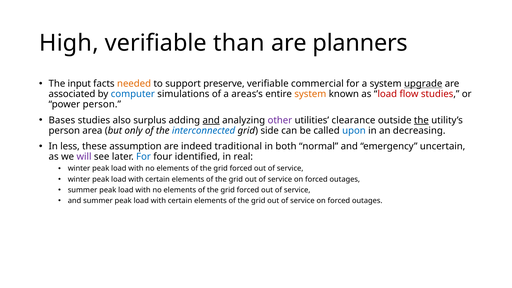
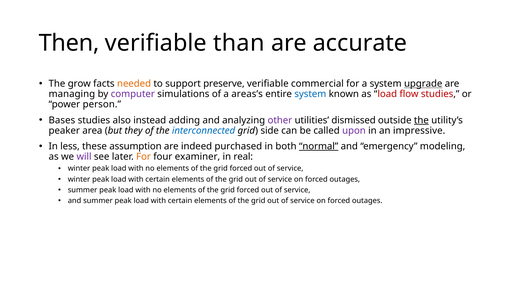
High: High -> Then (69, 43)
planners: planners -> accurate (360, 43)
input: input -> grow (79, 84)
associated: associated -> managing (72, 94)
computer colour: blue -> purple (133, 94)
system colour: orange -> blue (310, 94)
surplus: surplus -> instead (150, 120)
and underline: present -> none (211, 120)
clearance: clearance -> dismissed (354, 120)
person: person -> peaker (64, 131)
only: only -> they (134, 131)
upon colour: blue -> purple (354, 131)
decreasing: decreasing -> impressive (419, 131)
traditional: traditional -> purchased (238, 146)
normal underline: none -> present (319, 146)
uncertain: uncertain -> modeling (443, 146)
For colour: blue -> orange (143, 157)
identified: identified -> examiner (197, 157)
